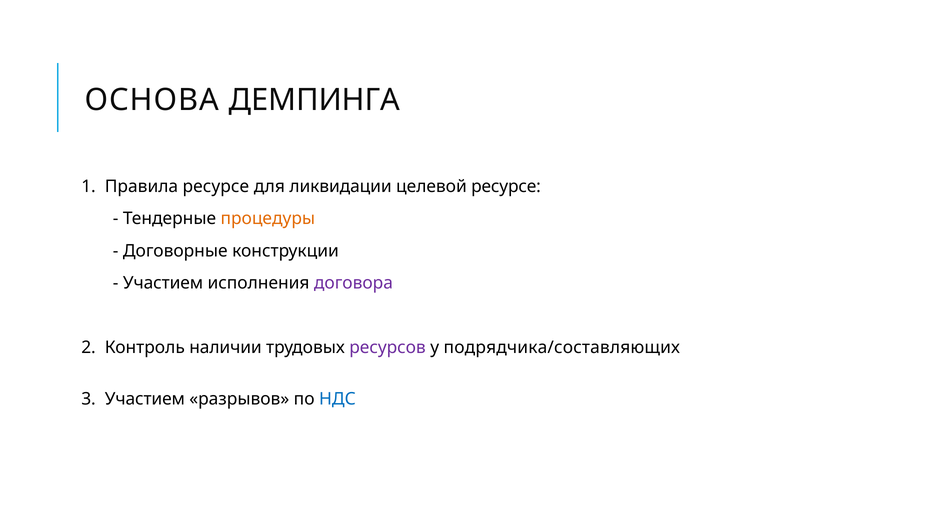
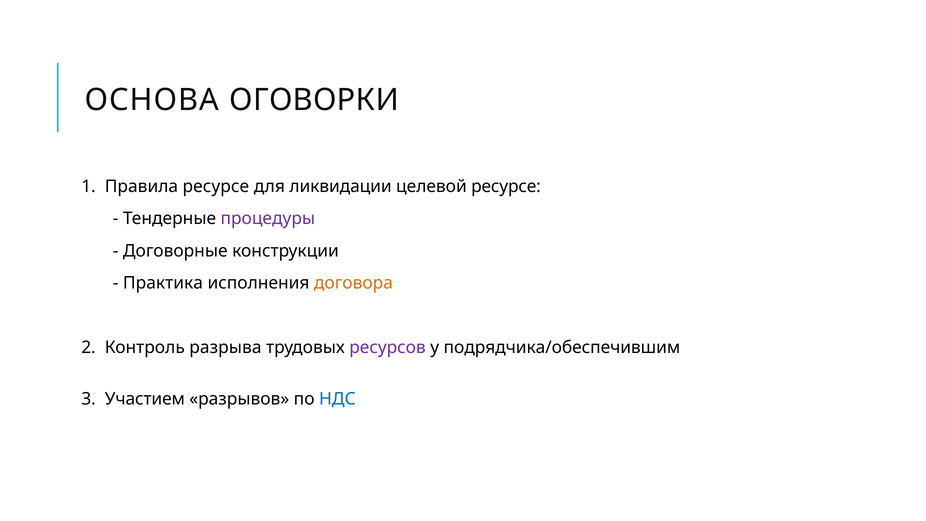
ДЕМПИНГА: ДЕМПИНГА -> ОГОВОРКИ (314, 100)
процедуры colour: orange -> purple (268, 219)
Участием: Участием -> Практика (163, 283)
договора colour: purple -> orange (353, 283)
наличии: наличии -> разрыва (225, 348)
подрядчика/составляющих: подрядчика/составляющих -> подрядчика/обеспечившим (562, 348)
